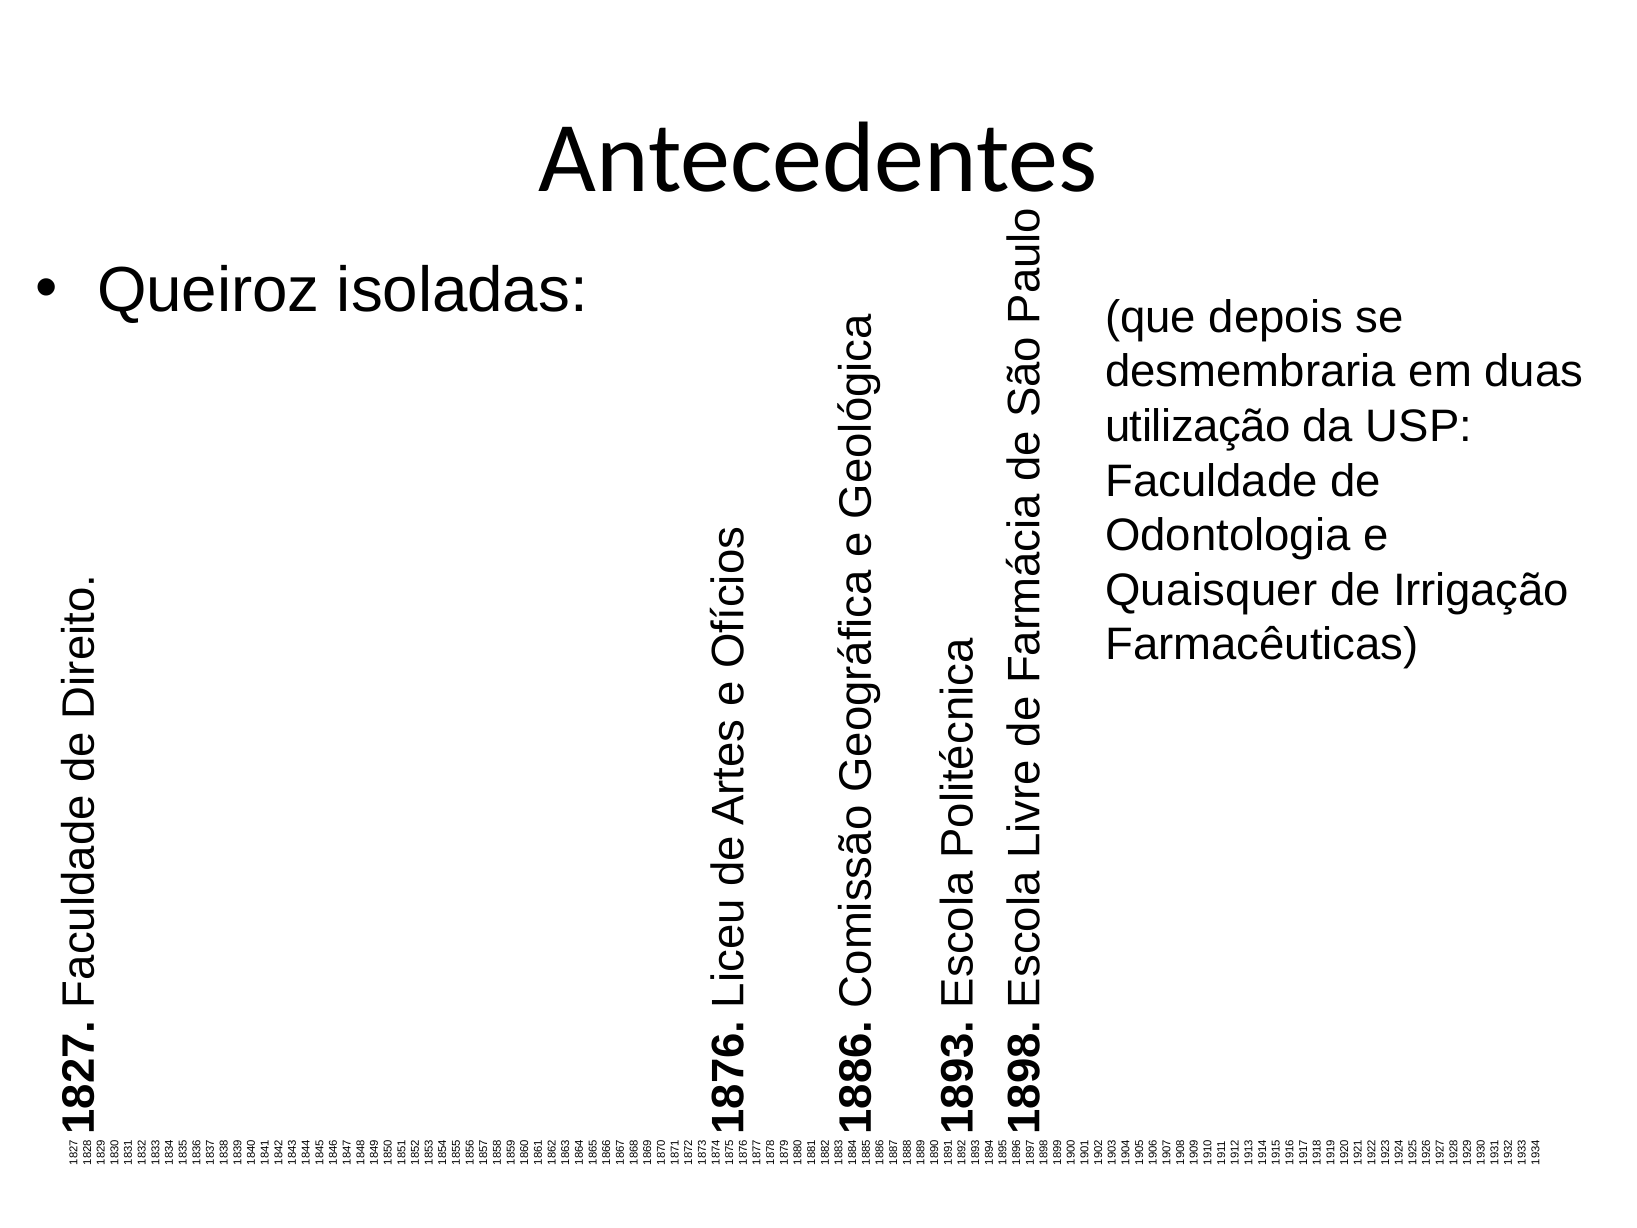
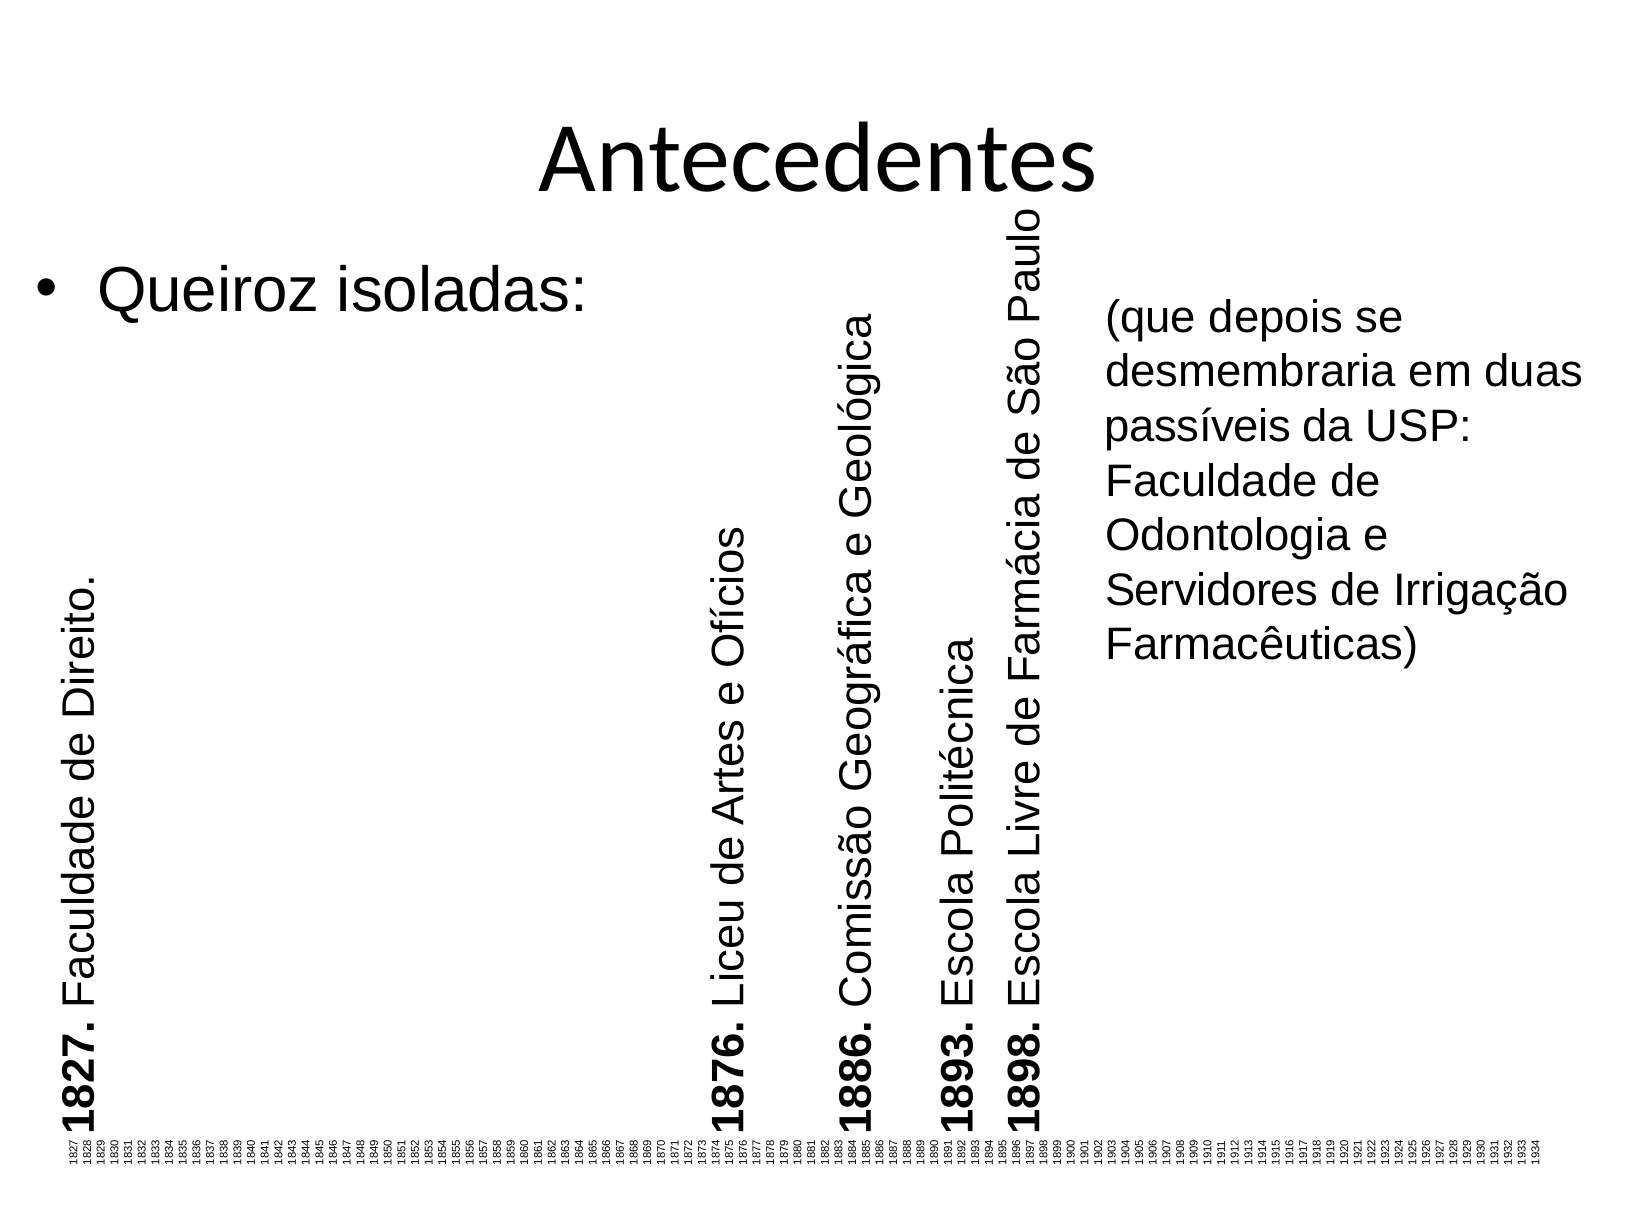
utilização: utilização -> passíveis (1198, 426)
Quaisquer: Quaisquer -> Servidores (1212, 590)
